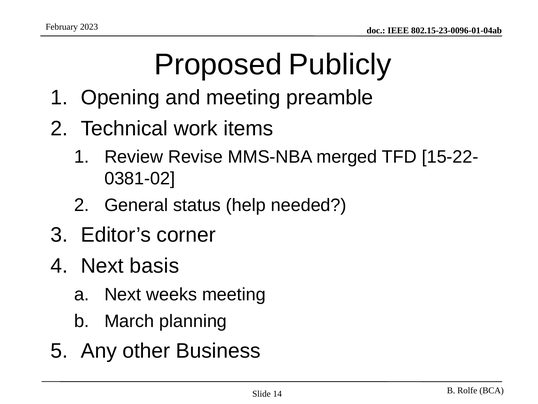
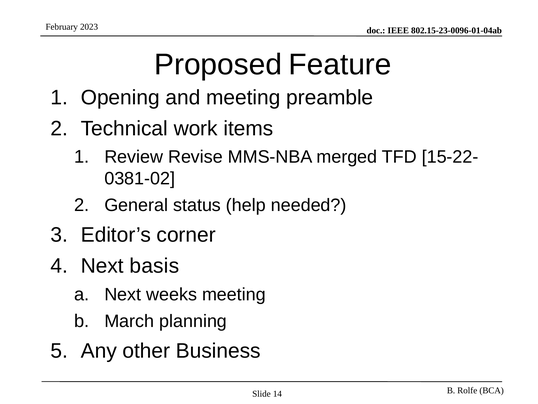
Publicly: Publicly -> Feature (340, 65)
